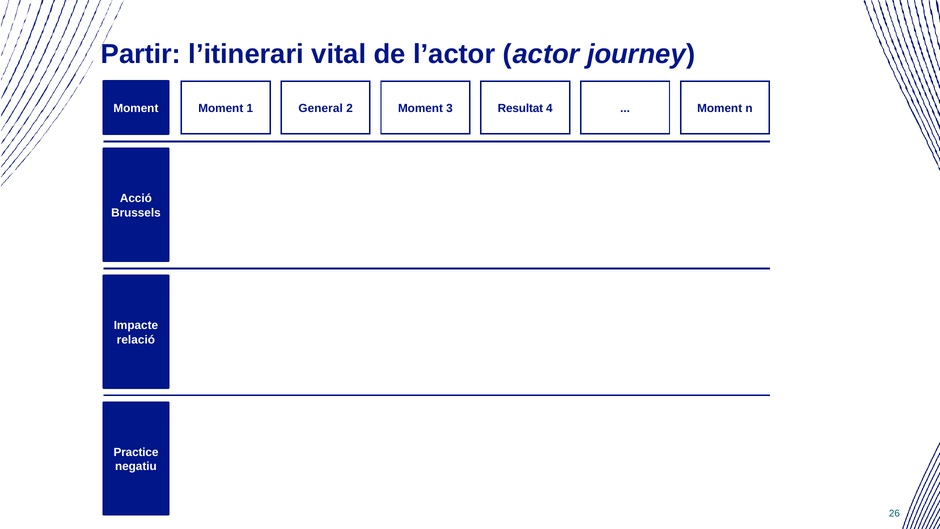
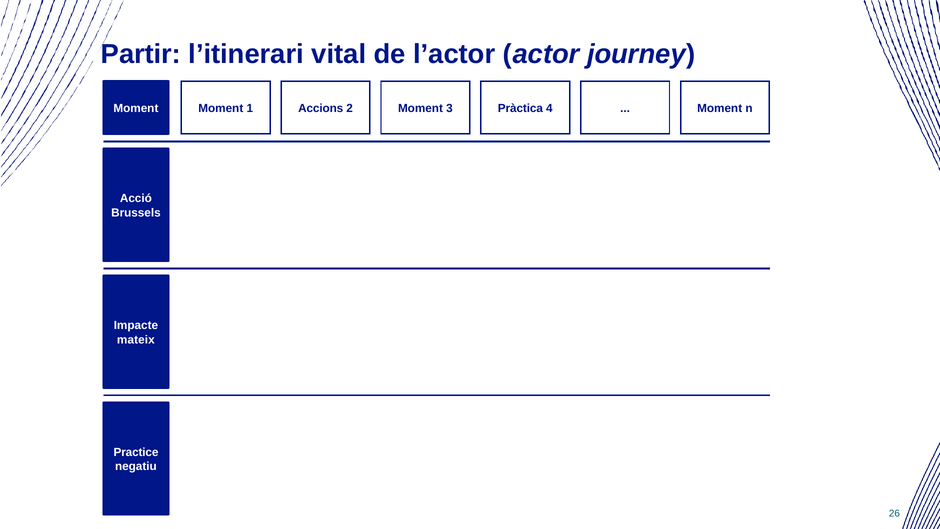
General: General -> Accions (321, 108)
Resultat: Resultat -> Pràctica (520, 108)
relació: relació -> mateix (136, 339)
